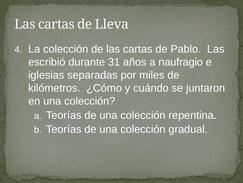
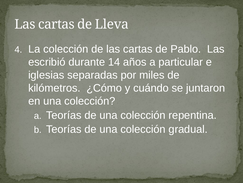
31: 31 -> 14 (114, 62)
naufragio: naufragio -> particular (181, 62)
